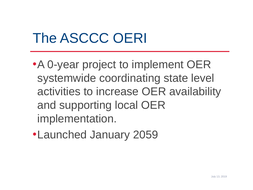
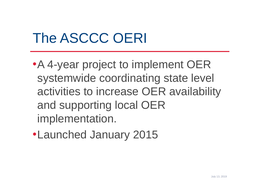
0-year: 0-year -> 4-year (63, 65)
2059: 2059 -> 2015 (146, 135)
